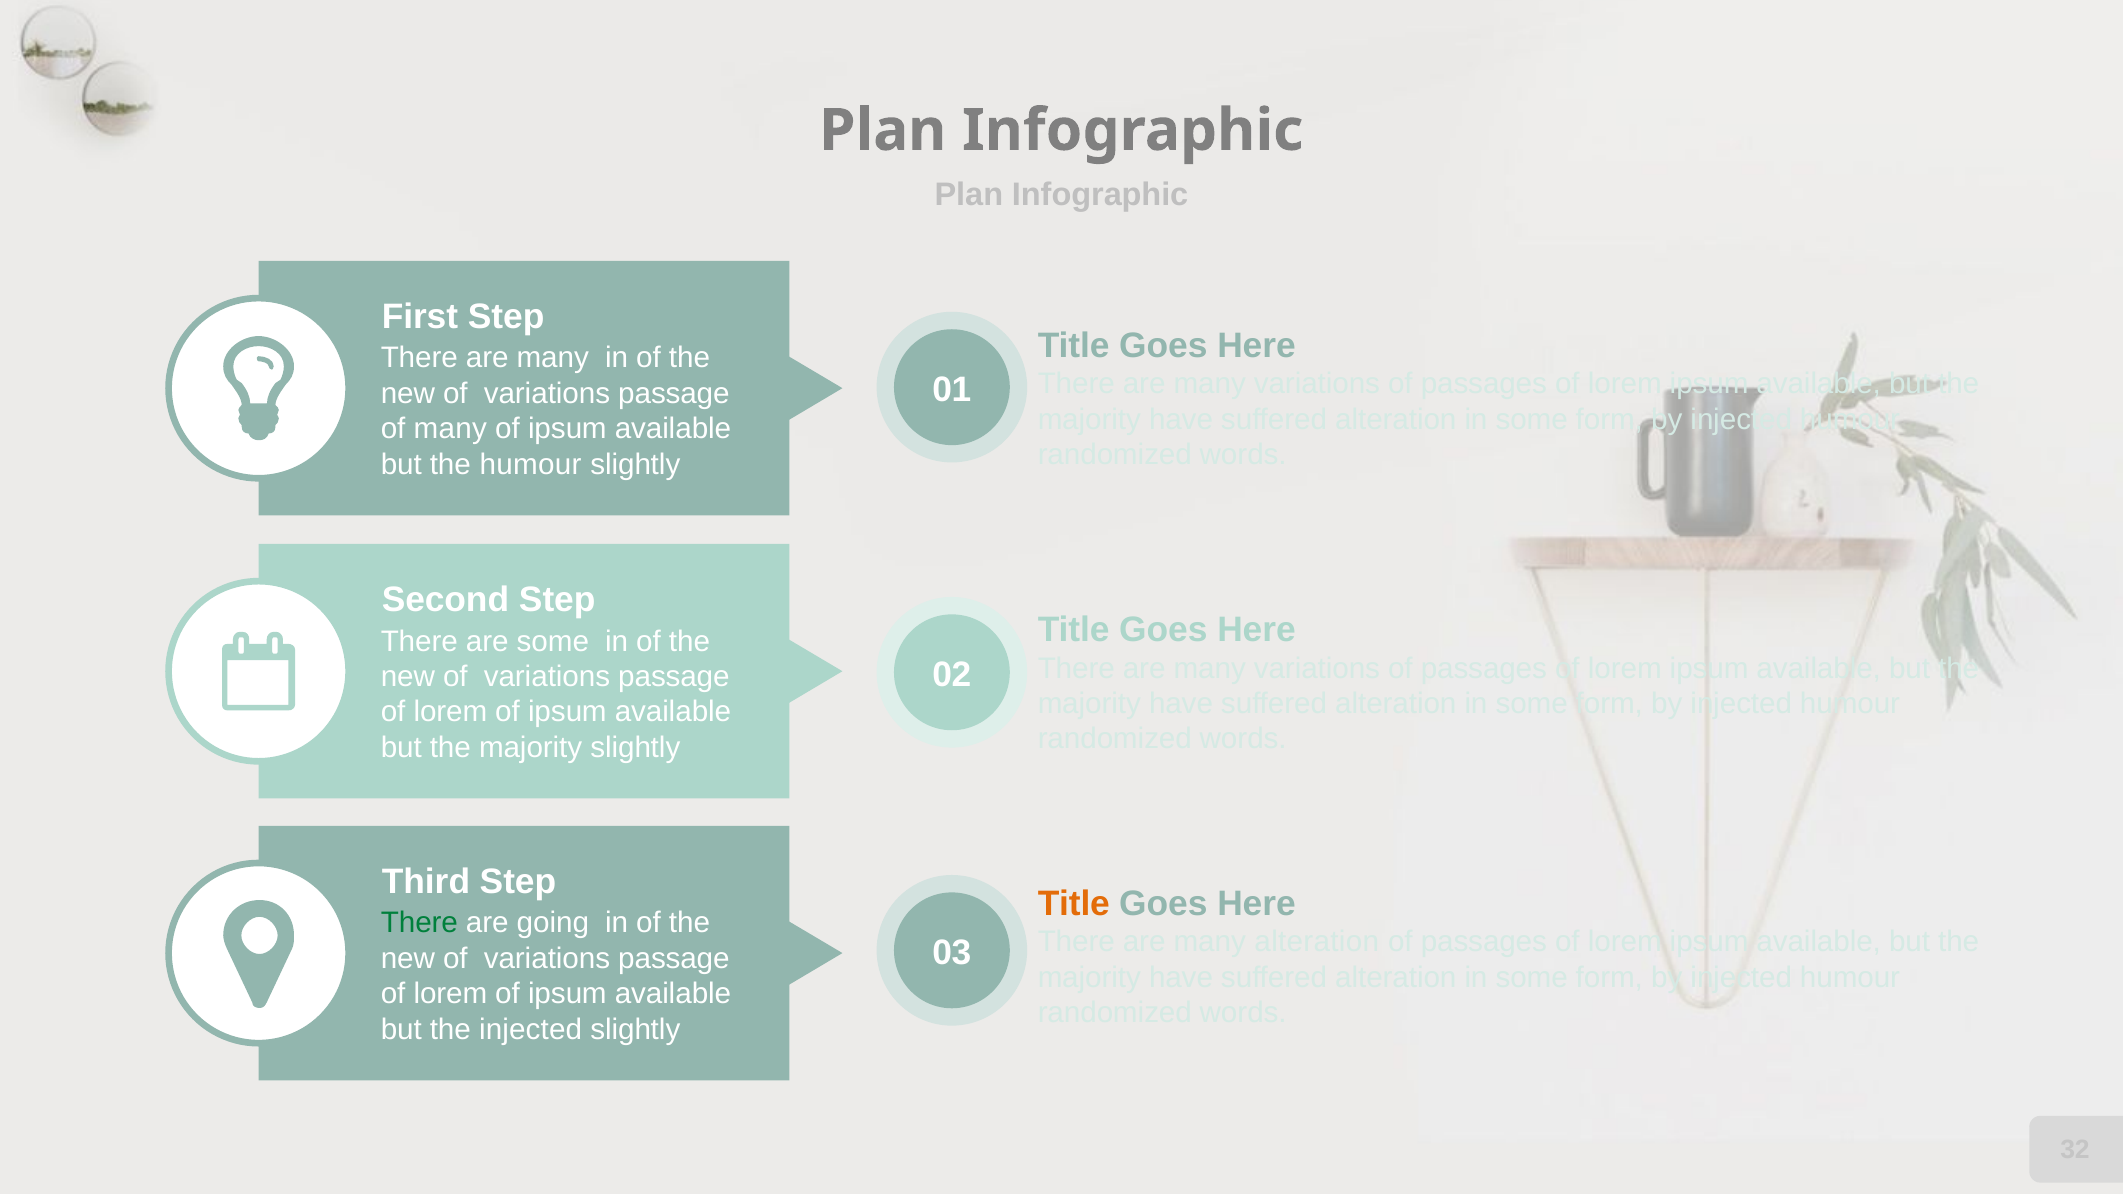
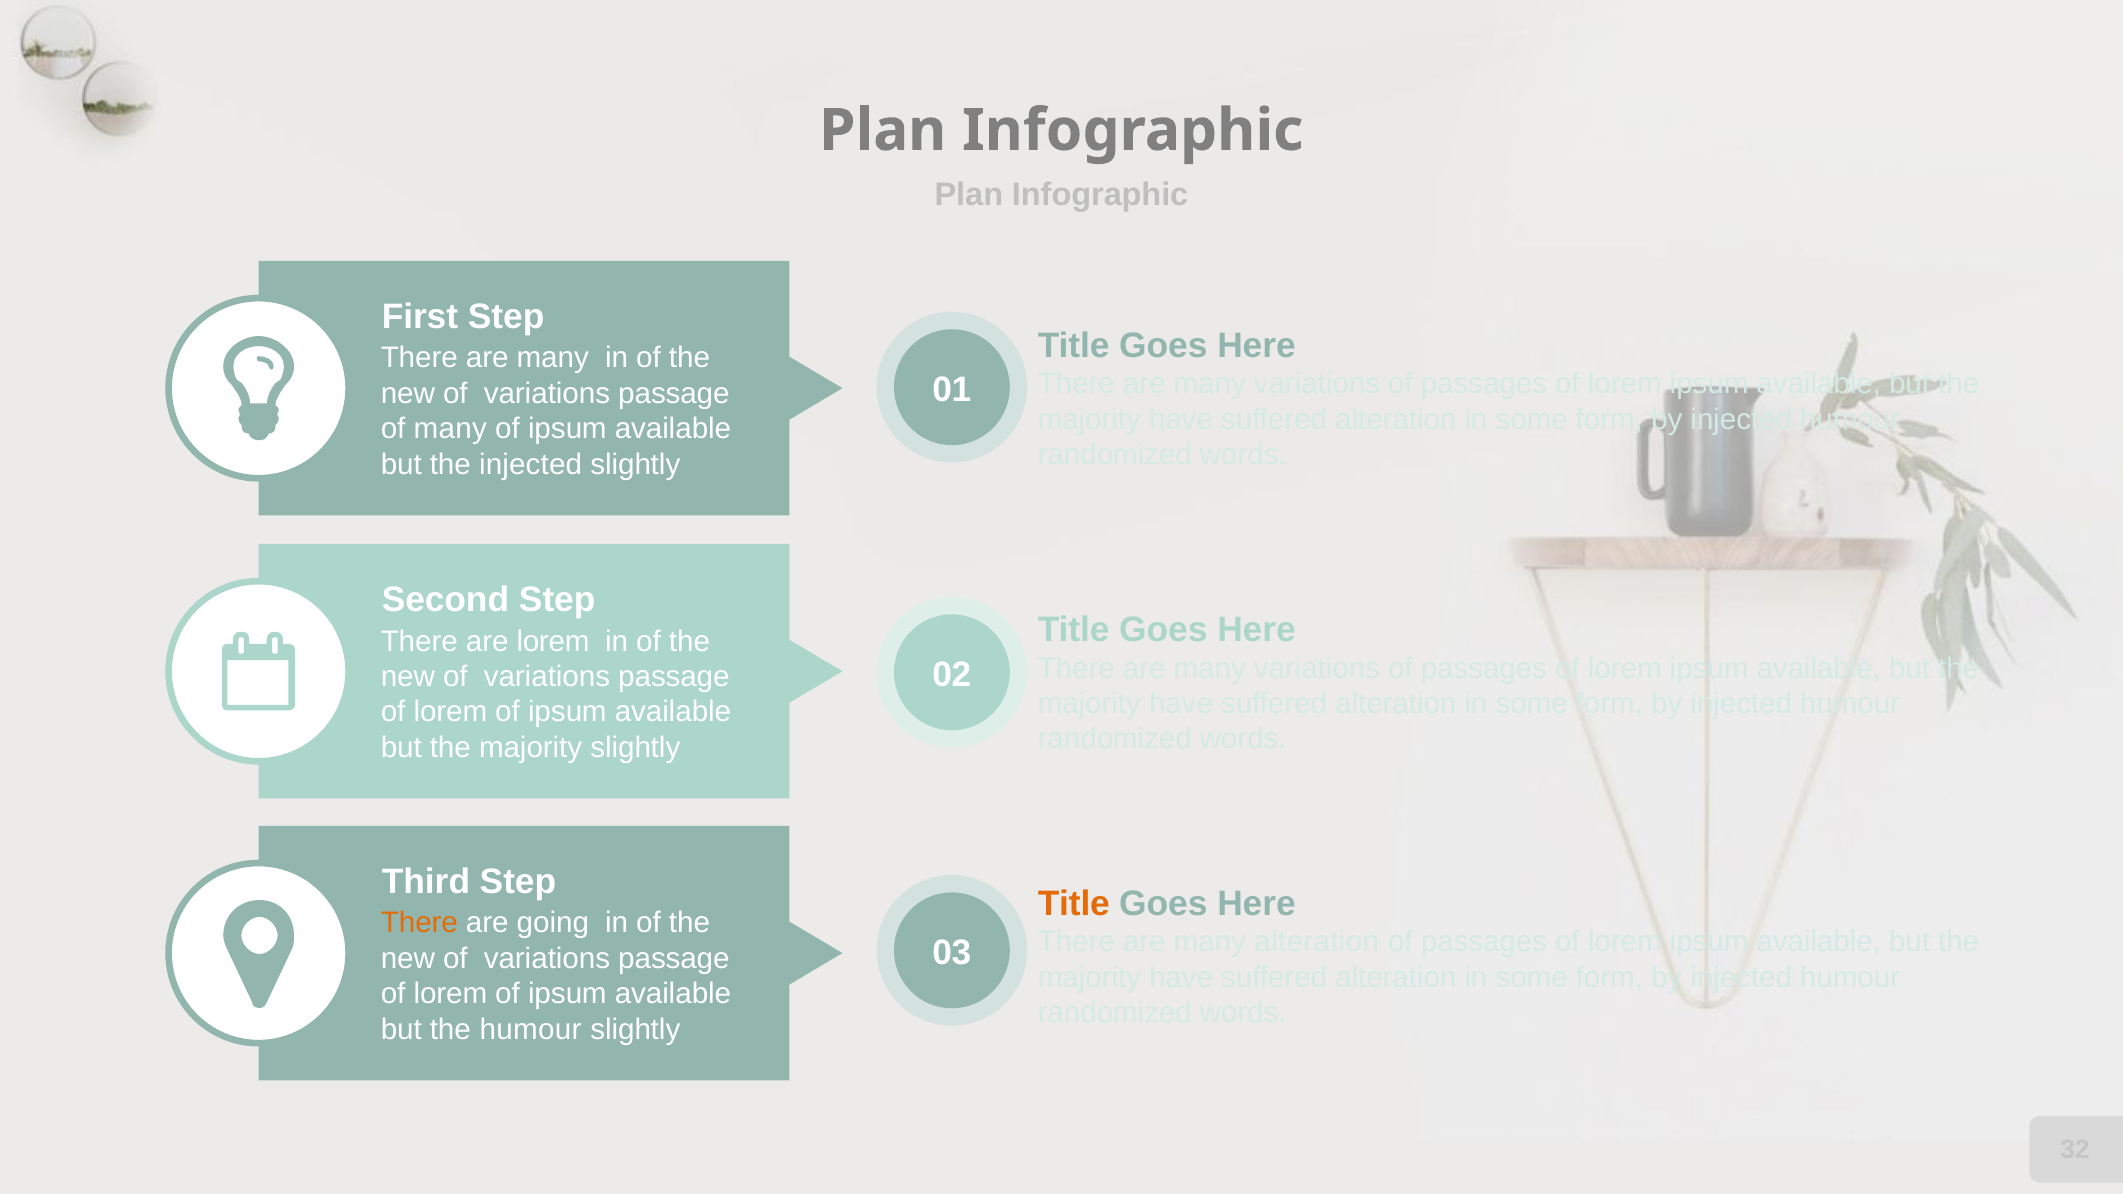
the humour: humour -> injected (531, 464)
are some: some -> lorem (553, 641)
There colour: green -> orange (419, 923)
the injected: injected -> humour (531, 1029)
